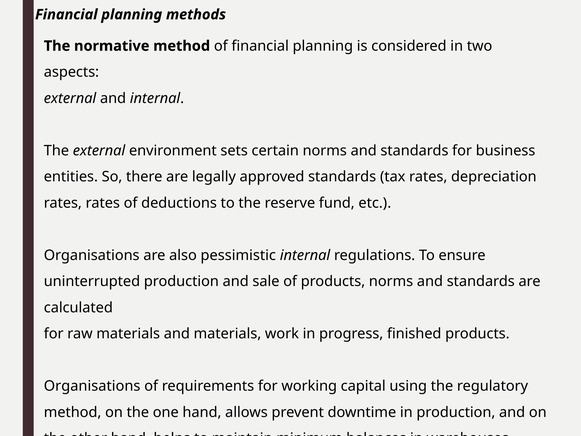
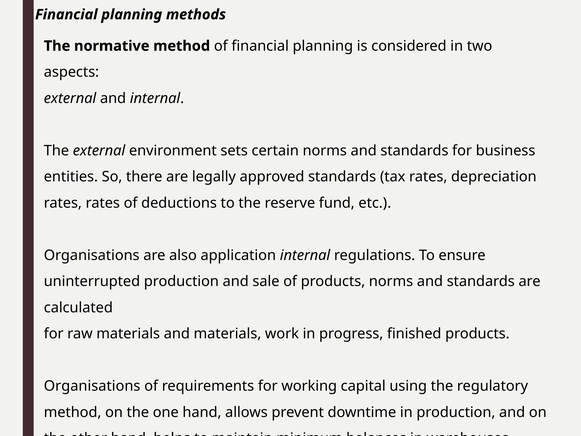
pessimistic: pessimistic -> application (238, 255)
